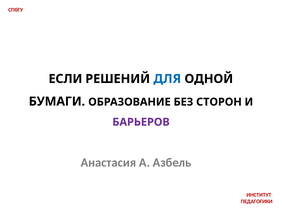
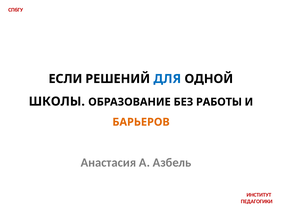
БУМАГИ: БУМАГИ -> ШКОЛЫ (57, 101)
СТОРОН: СТОРОН -> РАБОТЫ (219, 102)
БАРЬЕРОВ colour: purple -> orange (141, 122)
